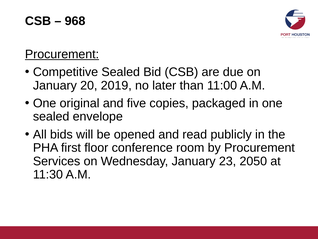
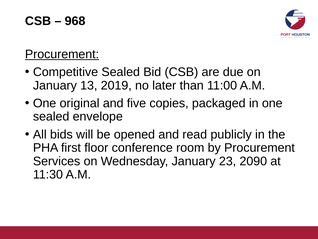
20: 20 -> 13 (89, 85)
2050: 2050 -> 2090 (253, 161)
